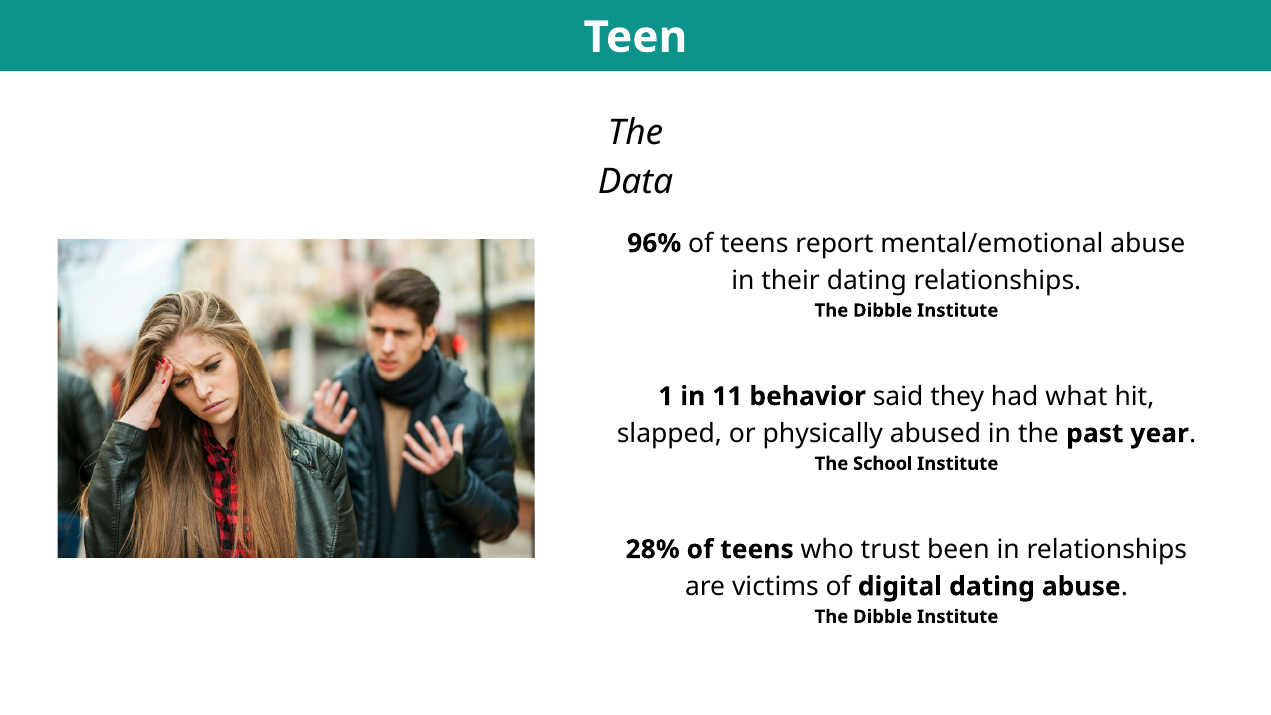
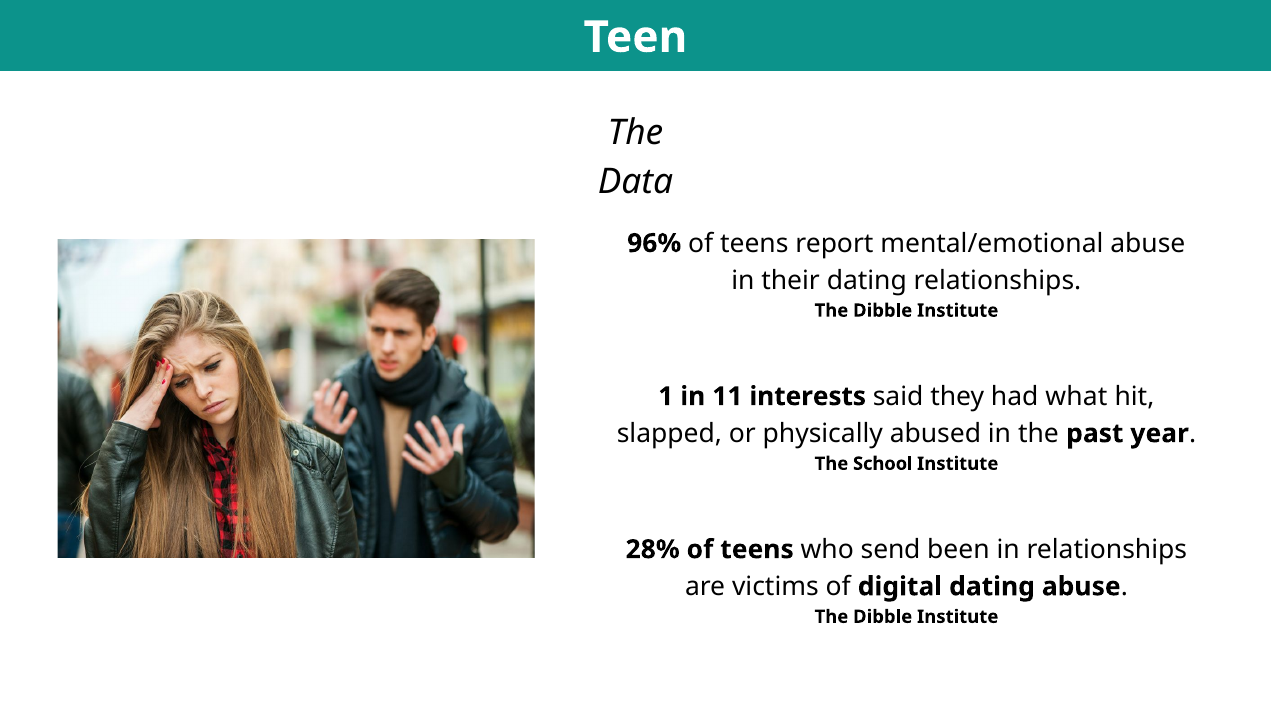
behavior: behavior -> interests (808, 396)
trust: trust -> send (891, 549)
